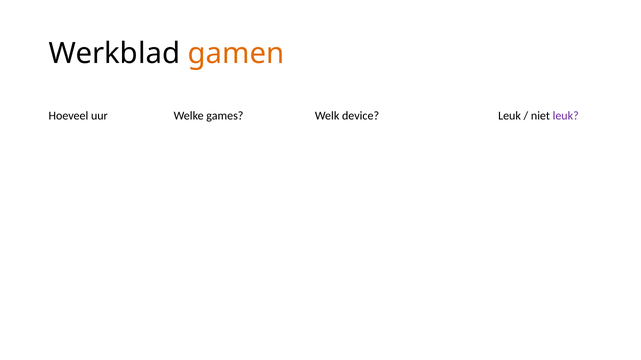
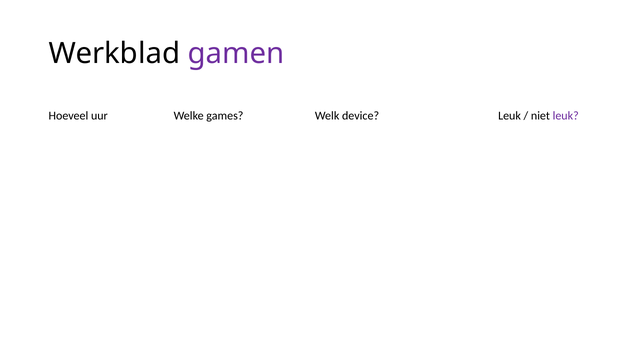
gamen colour: orange -> purple (236, 54)
